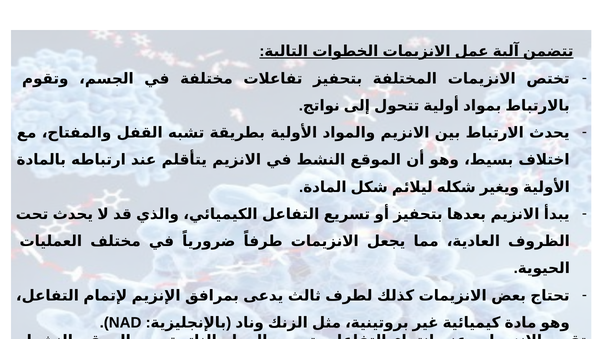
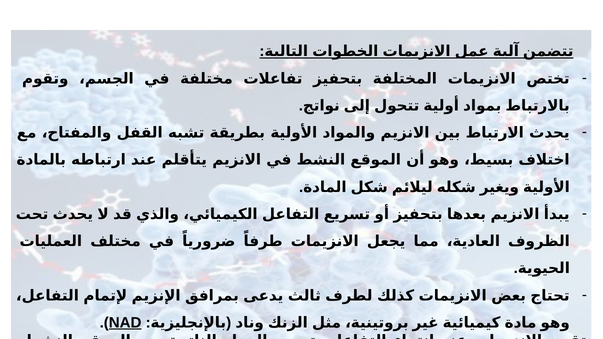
NAD underline: none -> present (125, 323)
